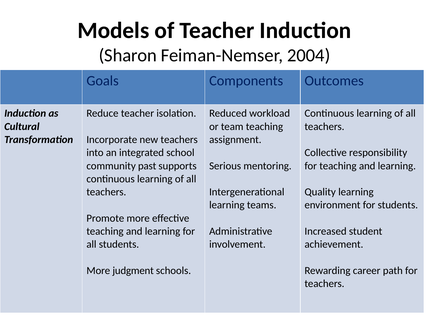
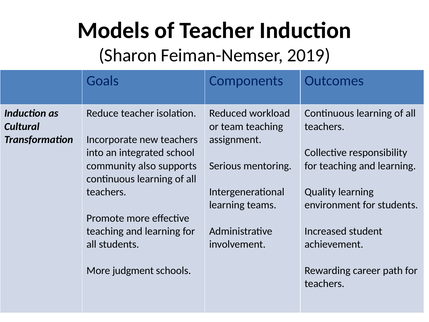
2004: 2004 -> 2019 (309, 55)
past: past -> also (147, 166)
